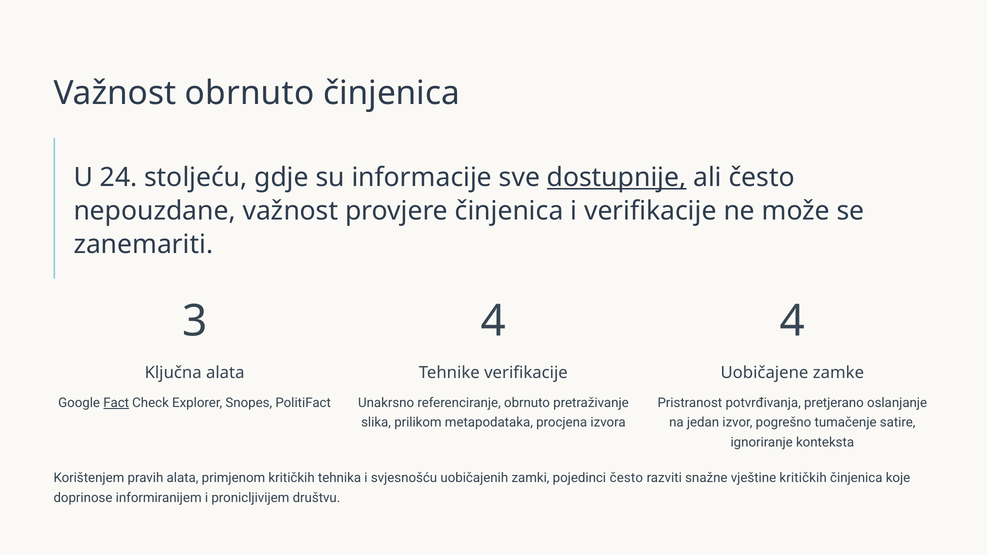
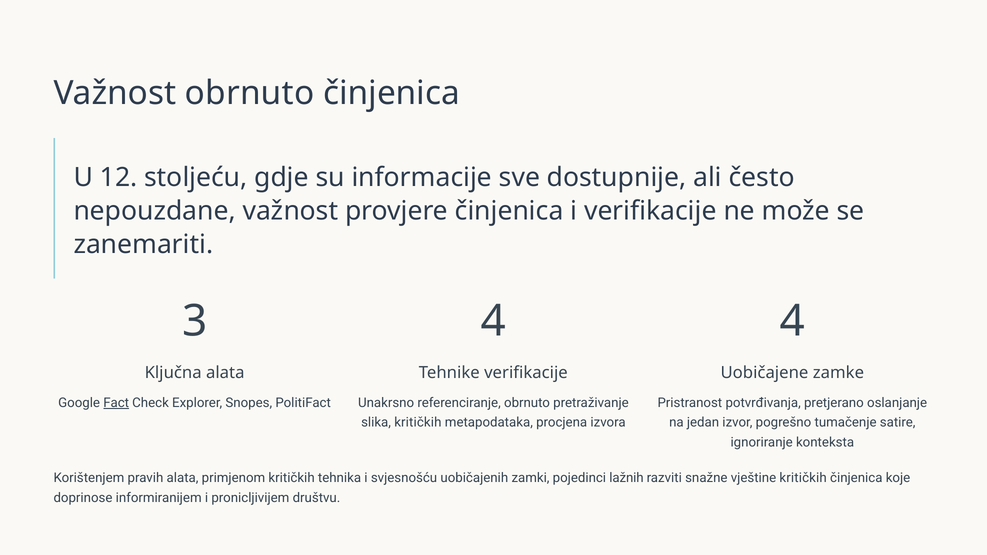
24: 24 -> 12 (119, 177)
dostupnije underline: present -> none (617, 177)
slika prilikom: prilikom -> kritičkih (418, 423)
pojedinci često: često -> lažnih (626, 478)
